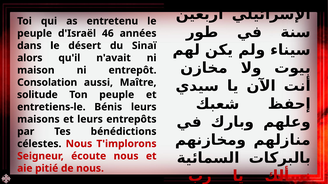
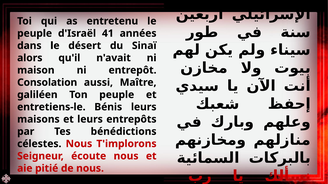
46: 46 -> 41 (108, 33)
solitude: solitude -> galiléen (37, 95)
